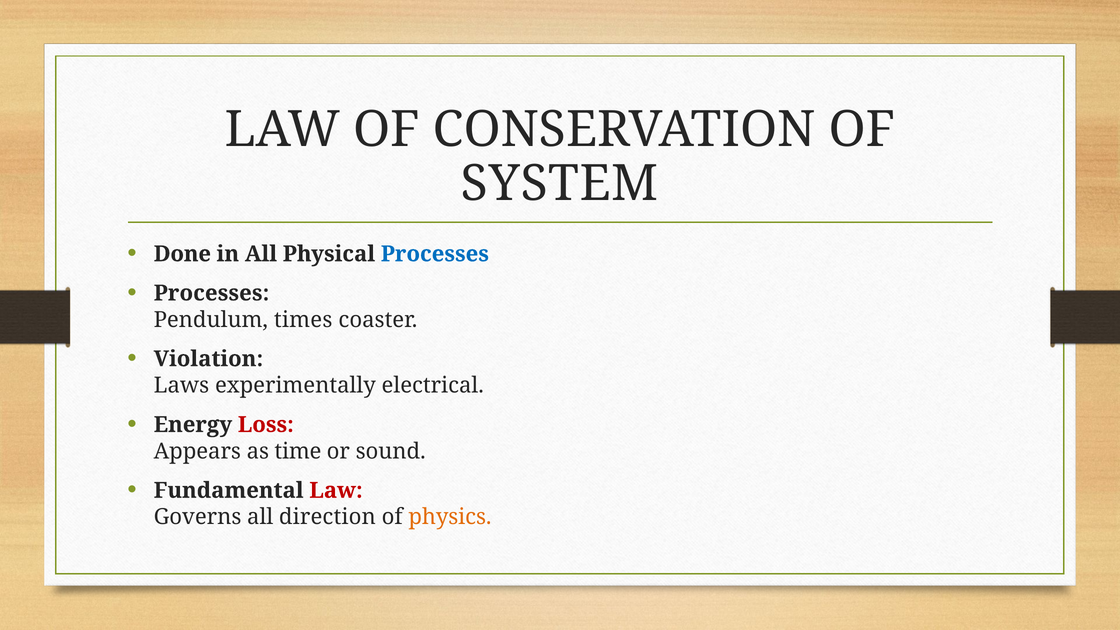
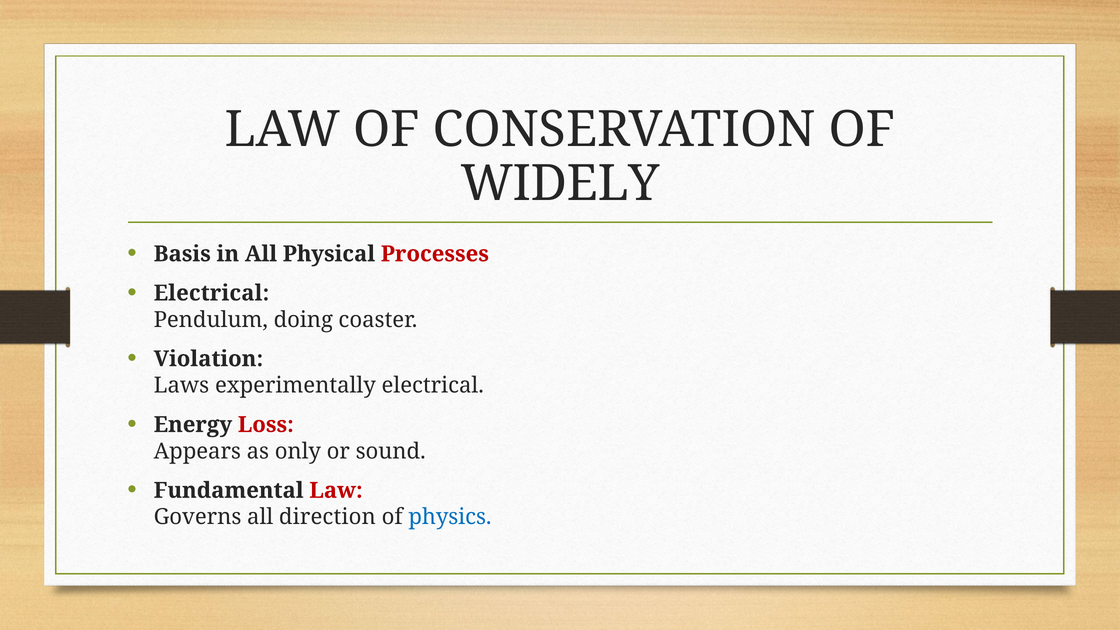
SYSTEM: SYSTEM -> WIDELY (560, 184)
Done: Done -> Basis (182, 254)
Processes colour: blue -> red (435, 254)
Processes: Processes -> Electrical (211, 293)
times: times -> doing (303, 320)
time: time -> only (298, 451)
physics colour: orange -> blue (450, 517)
